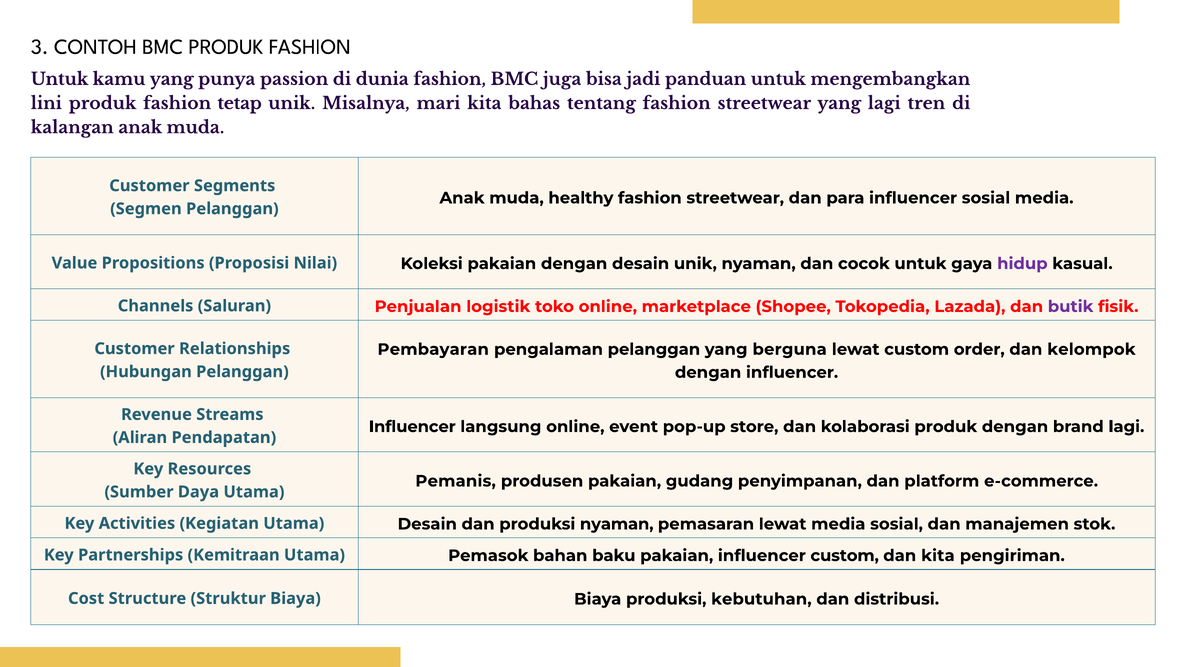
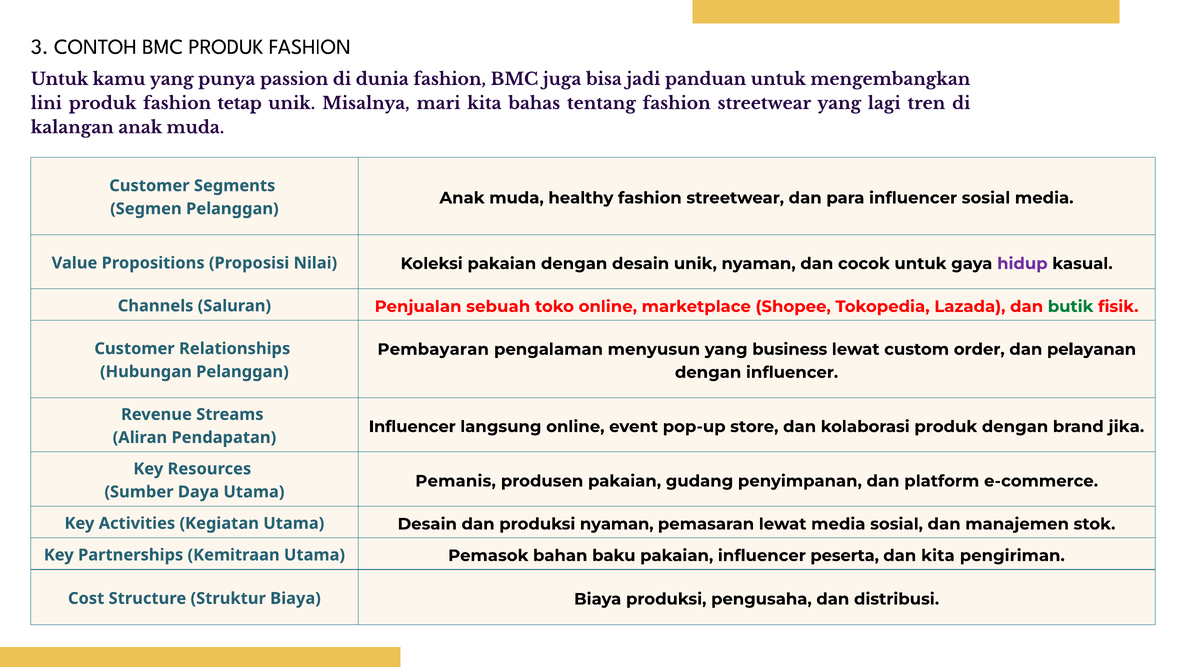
logistik: logistik -> sebuah (498, 307)
butik colour: purple -> green (1071, 307)
pengalaman pelanggan: pelanggan -> menyusun (654, 349)
berguna: berguna -> business (790, 349)
kelompok: kelompok -> pelayanan (1092, 349)
brand lagi: lagi -> jika (1126, 427)
influencer custom: custom -> peserta (845, 556)
kebutuhan: kebutuhan -> pengusaha (761, 599)
